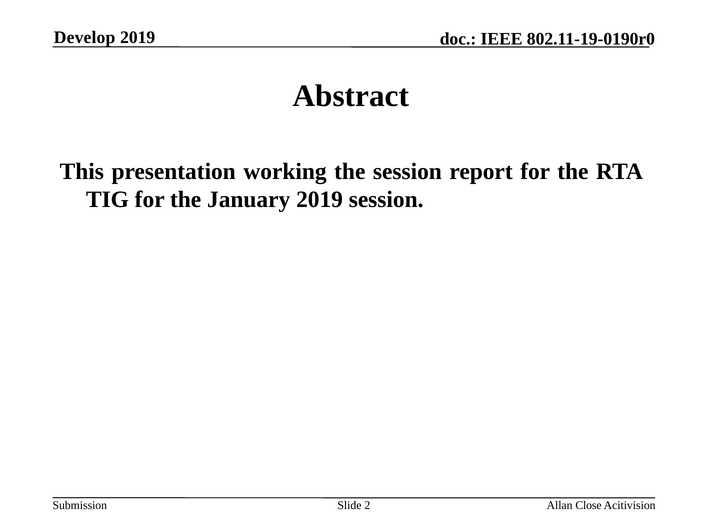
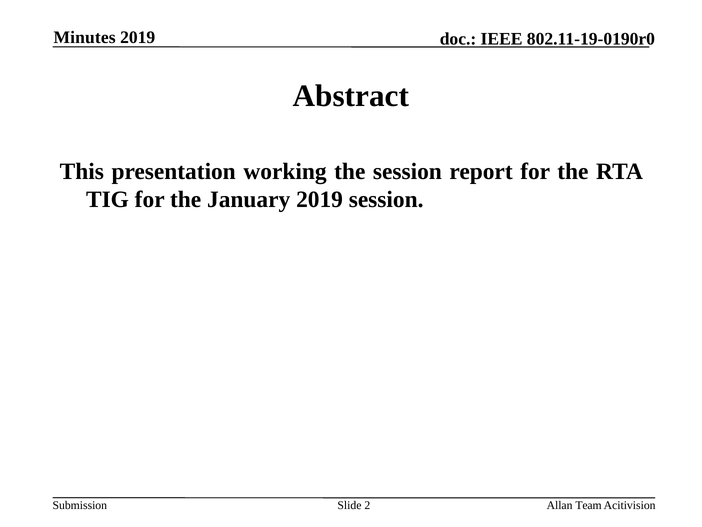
Develop: Develop -> Minutes (85, 37)
Close: Close -> Team (589, 505)
